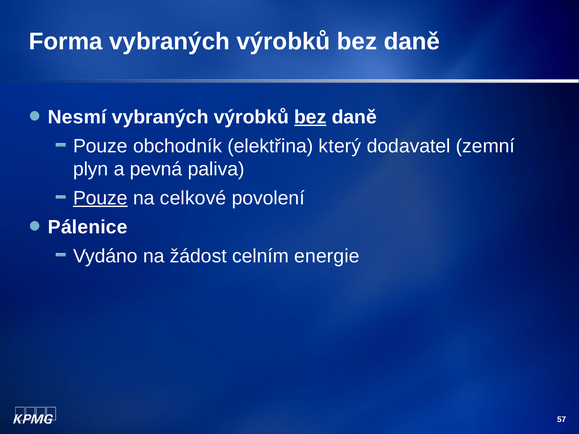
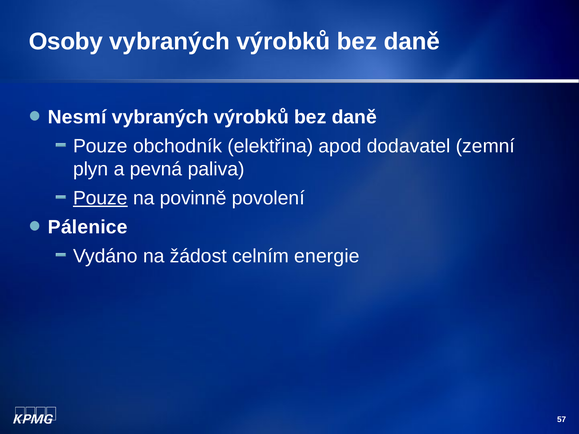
Forma: Forma -> Osoby (66, 42)
bez underline: present -> none (310, 117)
který: který -> apod (340, 146)
celkové: celkové -> povinně (193, 198)
